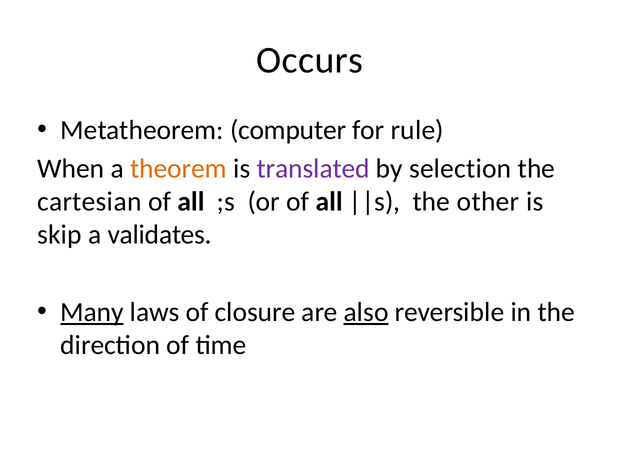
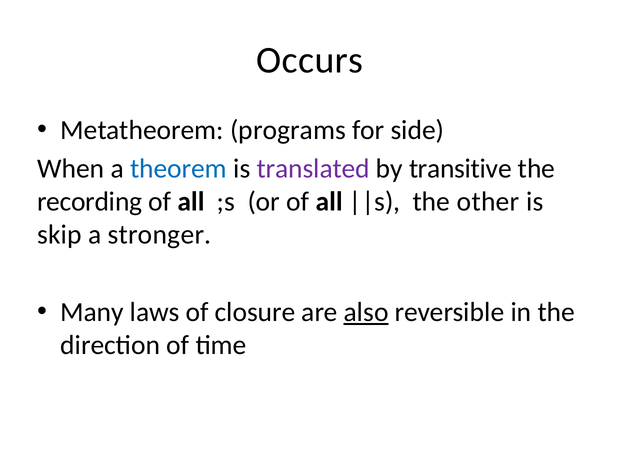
computer: computer -> programs (288, 130)
rule: rule -> side (417, 130)
theorem colour: orange -> blue (178, 169)
selection: selection -> transitive (460, 169)
cartesian: cartesian -> recording (90, 202)
validates: validates -> stronger (160, 235)
Many underline: present -> none (92, 312)
